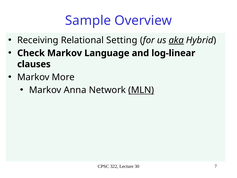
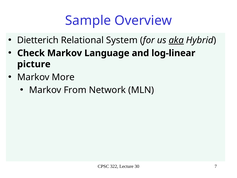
Receiving: Receiving -> Dietterich (38, 40)
Setting: Setting -> System (122, 40)
clauses: clauses -> picture (34, 64)
Anna: Anna -> From (75, 90)
MLN underline: present -> none (141, 90)
